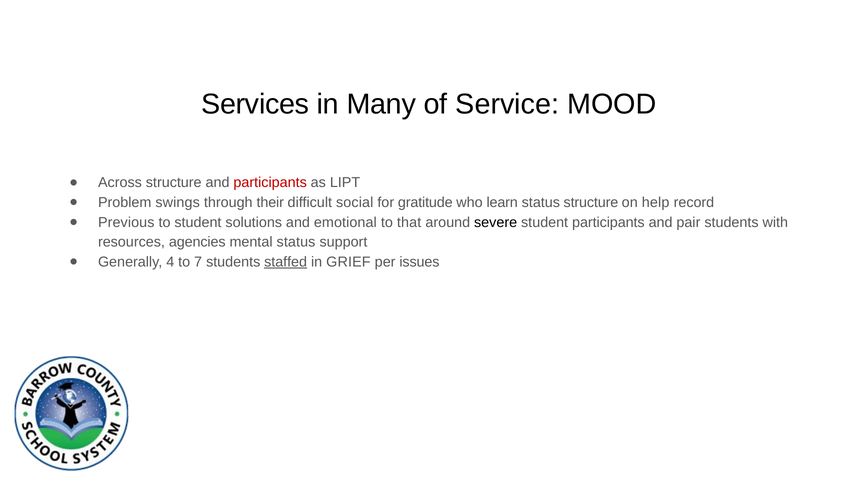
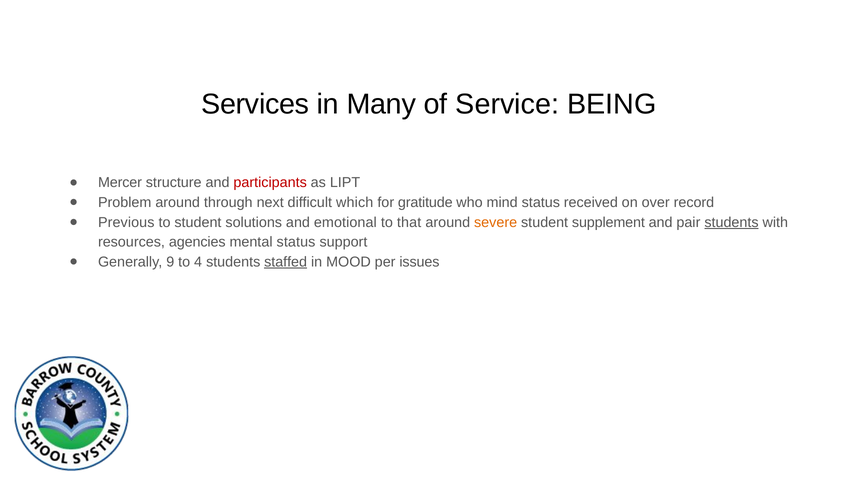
MOOD: MOOD -> BEING (612, 104)
Across: Across -> Mercer (120, 183)
Problem swings: swings -> around (178, 202)
their: their -> next (270, 202)
social: social -> which (355, 202)
learn: learn -> mind (502, 202)
status structure: structure -> received (591, 202)
help: help -> over (656, 202)
severe colour: black -> orange (496, 222)
student participants: participants -> supplement (608, 222)
students underline: none -> present (731, 222)
4: 4 -> 9 (170, 262)
7: 7 -> 4 (198, 262)
GRIEF: GRIEF -> MOOD (348, 262)
